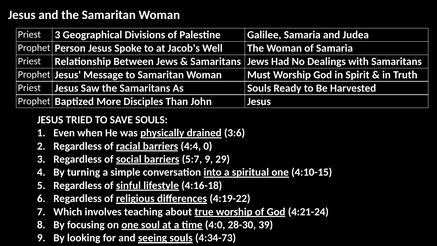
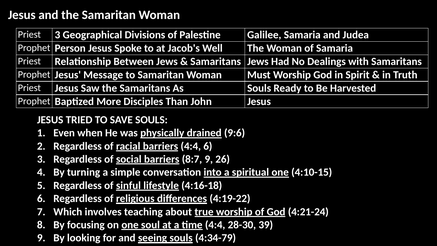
3:6: 3:6 -> 9:6 (235, 133)
4:4 0: 0 -> 6 (208, 146)
5:7: 5:7 -> 8:7 (192, 159)
29: 29 -> 26 (223, 159)
time 4:0: 4:0 -> 4:4 (215, 225)
4:34-73: 4:34-73 -> 4:34-79 (216, 238)
